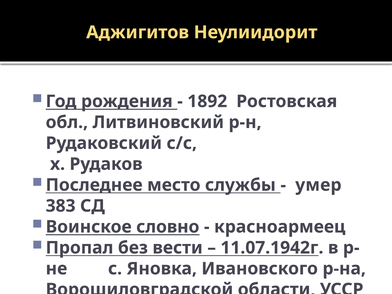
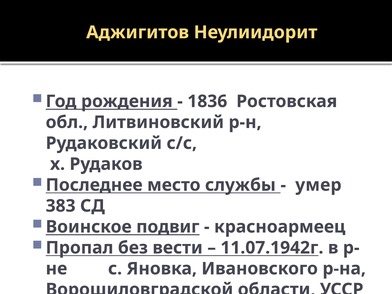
1892: 1892 -> 1836 (207, 101)
словно: словно -> подвиг (168, 227)
